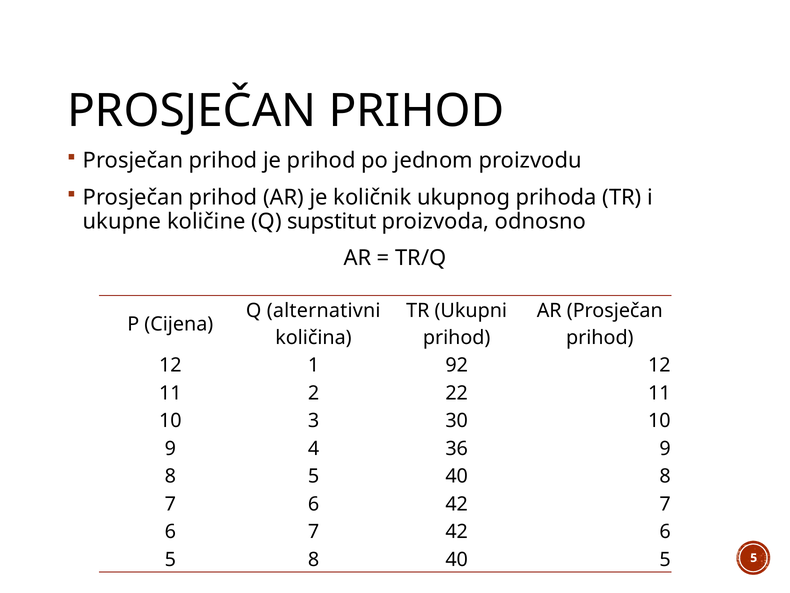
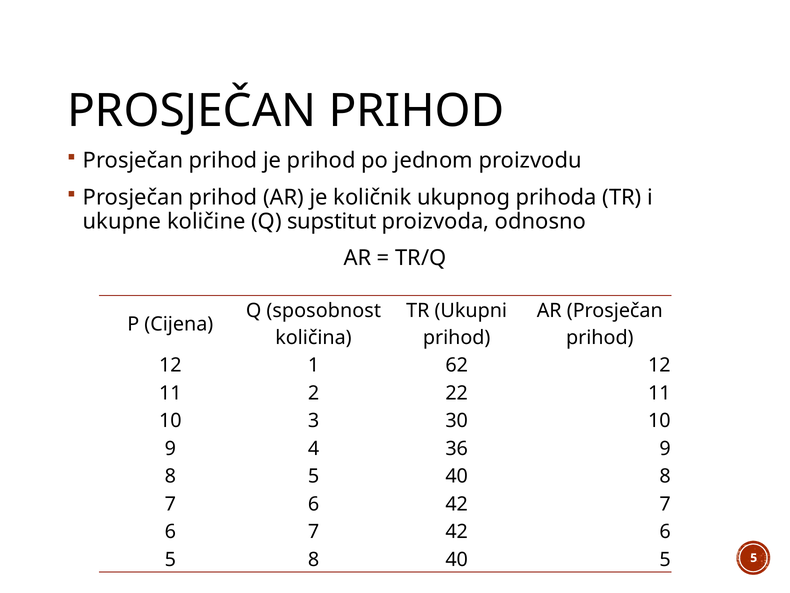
alternativni: alternativni -> sposobnost (324, 311)
92: 92 -> 62 (457, 365)
